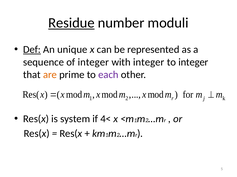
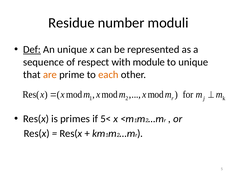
Residue underline: present -> none (71, 23)
of integer: integer -> respect (93, 62)
with integer: integer -> module (149, 62)
to integer: integer -> unique (193, 62)
each colour: purple -> orange (108, 75)
system: system -> primes (75, 119)
4<: 4< -> 5< (106, 119)
